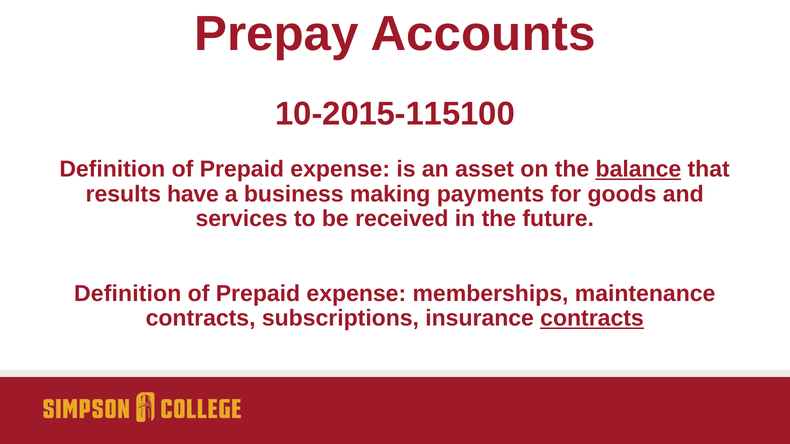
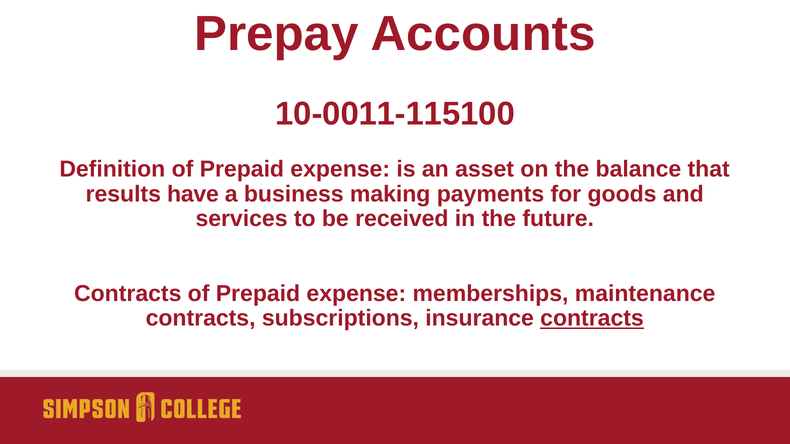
10-2015-115100: 10-2015-115100 -> 10-0011-115100 (395, 114)
balance underline: present -> none (638, 169)
Definition: Definition -> Contracts (128, 294)
